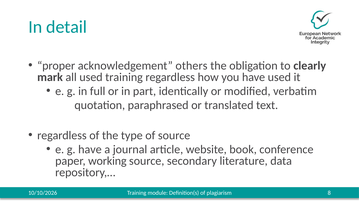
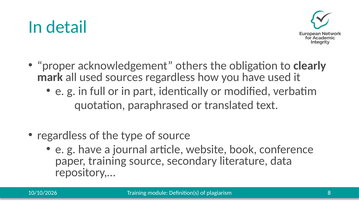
used training: training -> sources (124, 77)
paper working: working -> training (107, 161)
